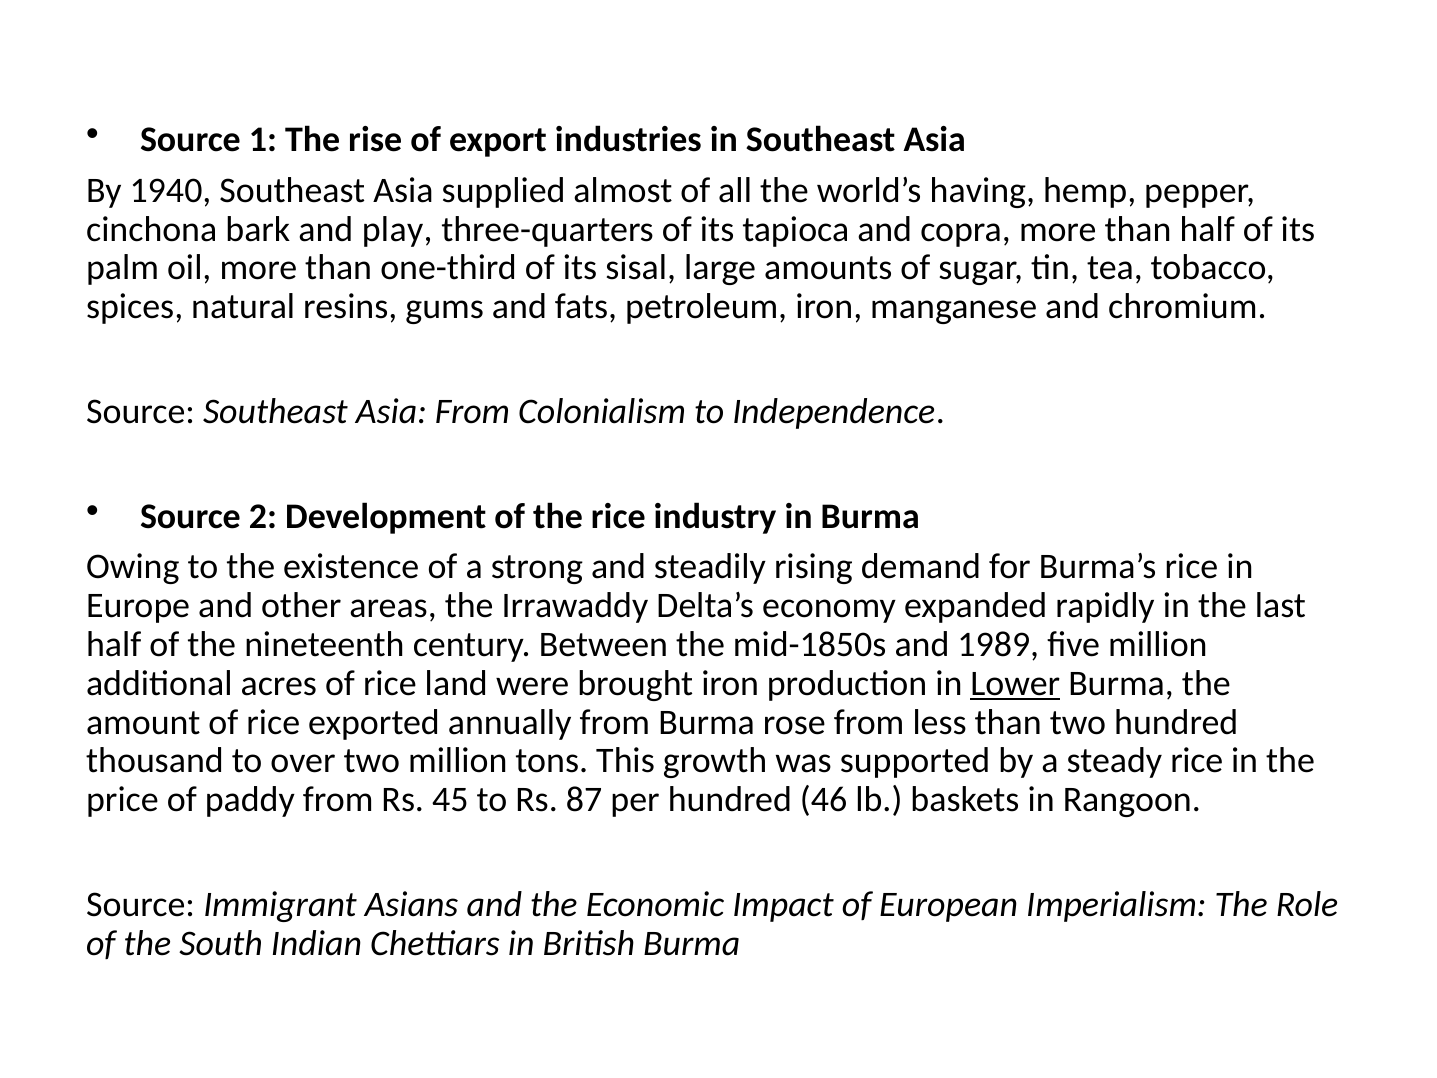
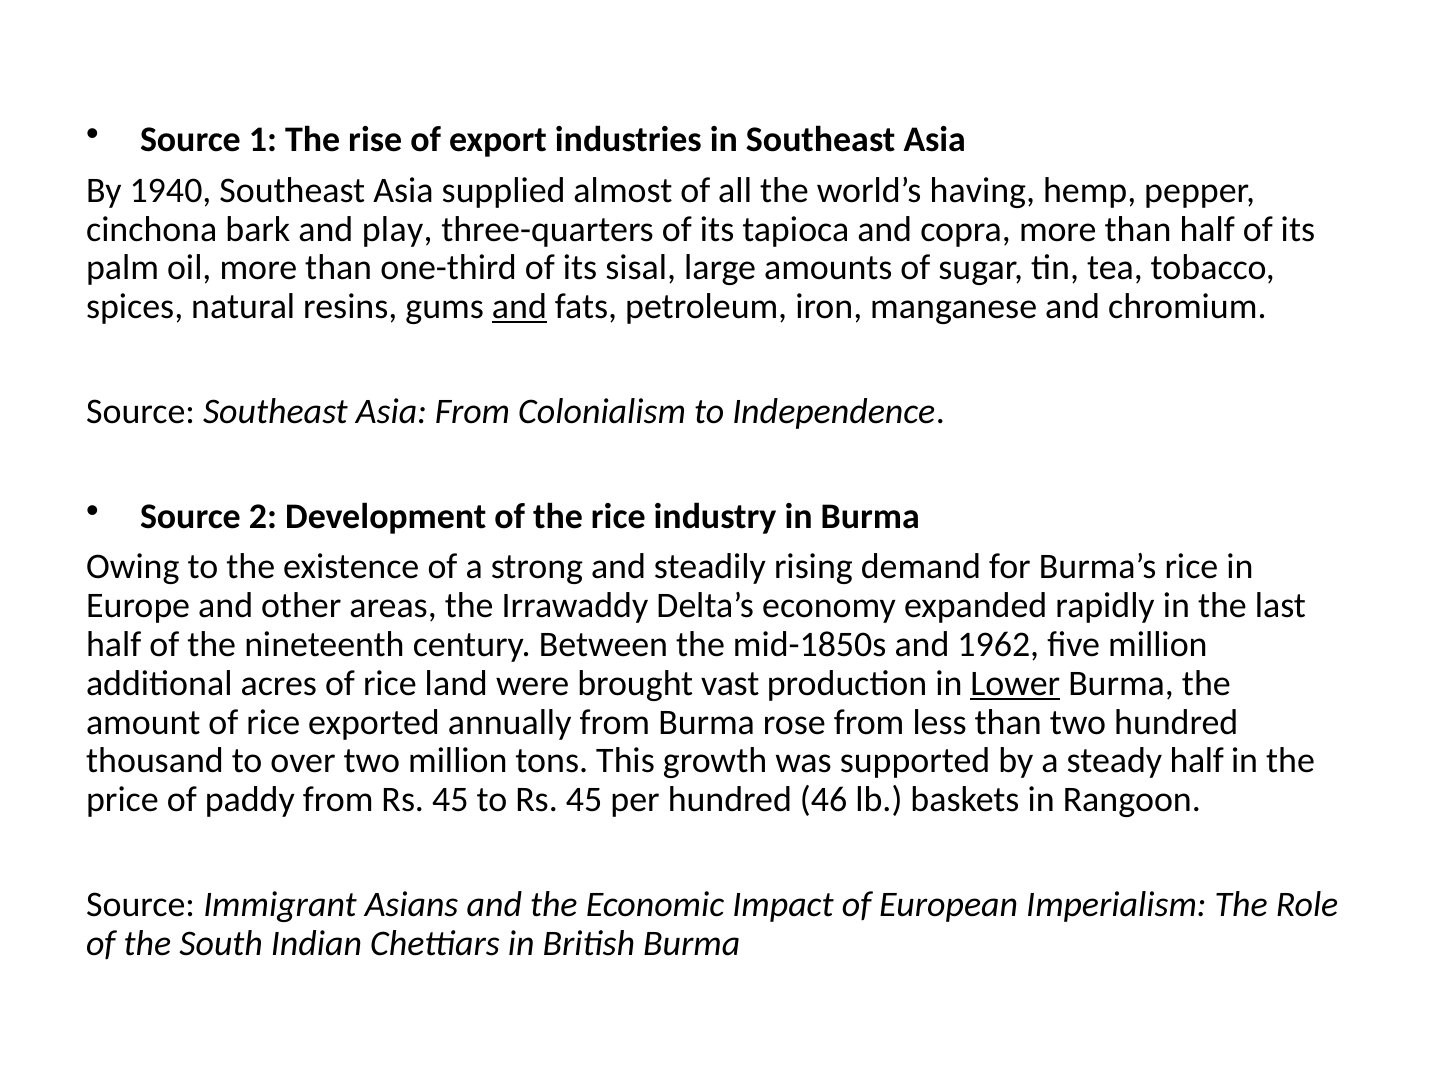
and underline: none -> present (519, 307)
1989: 1989 -> 1962 (998, 645)
brought iron: iron -> vast (730, 683)
steady rice: rice -> half (1197, 761)
to Rs 87: 87 -> 45 (584, 800)
